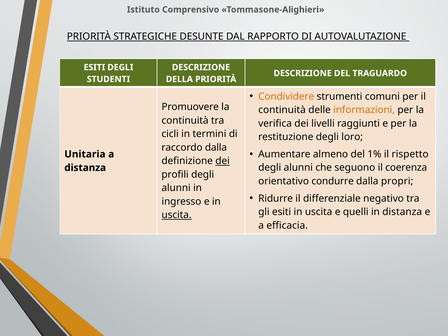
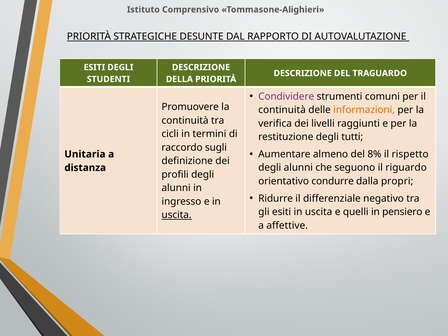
Condividere colour: orange -> purple (286, 96)
loro: loro -> tutti (352, 137)
raccordo dalla: dalla -> sugli (216, 147)
1%: 1% -> 8% (374, 154)
dei underline: present -> none (223, 161)
coerenza: coerenza -> riguardo (406, 168)
in distanza: distanza -> pensiero (402, 212)
efficacia: efficacia -> affettive (287, 225)
